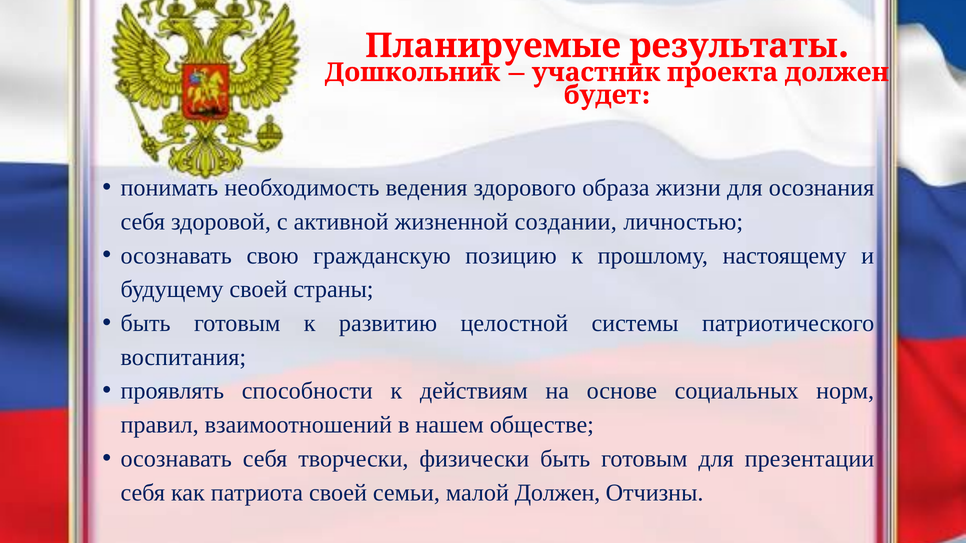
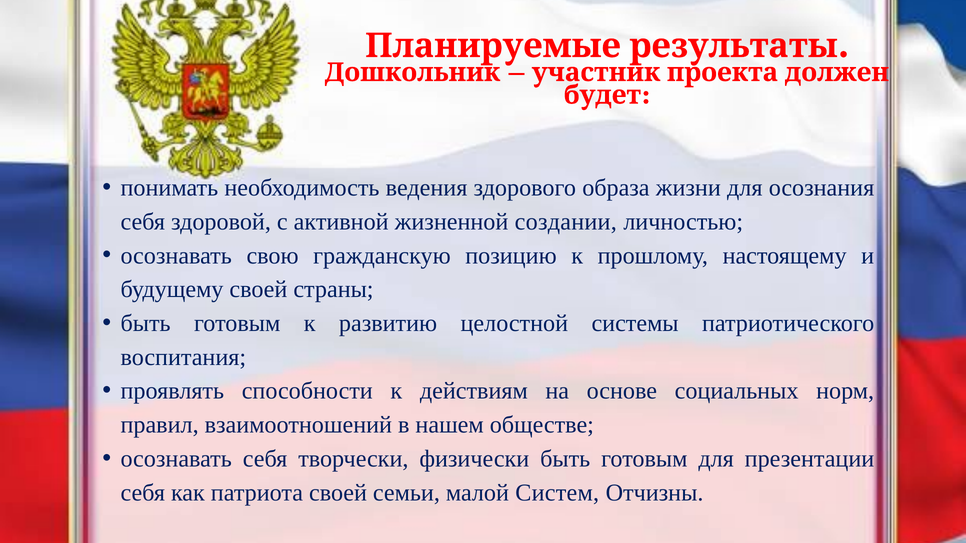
малой Должен: Должен -> Систем (557, 493)
